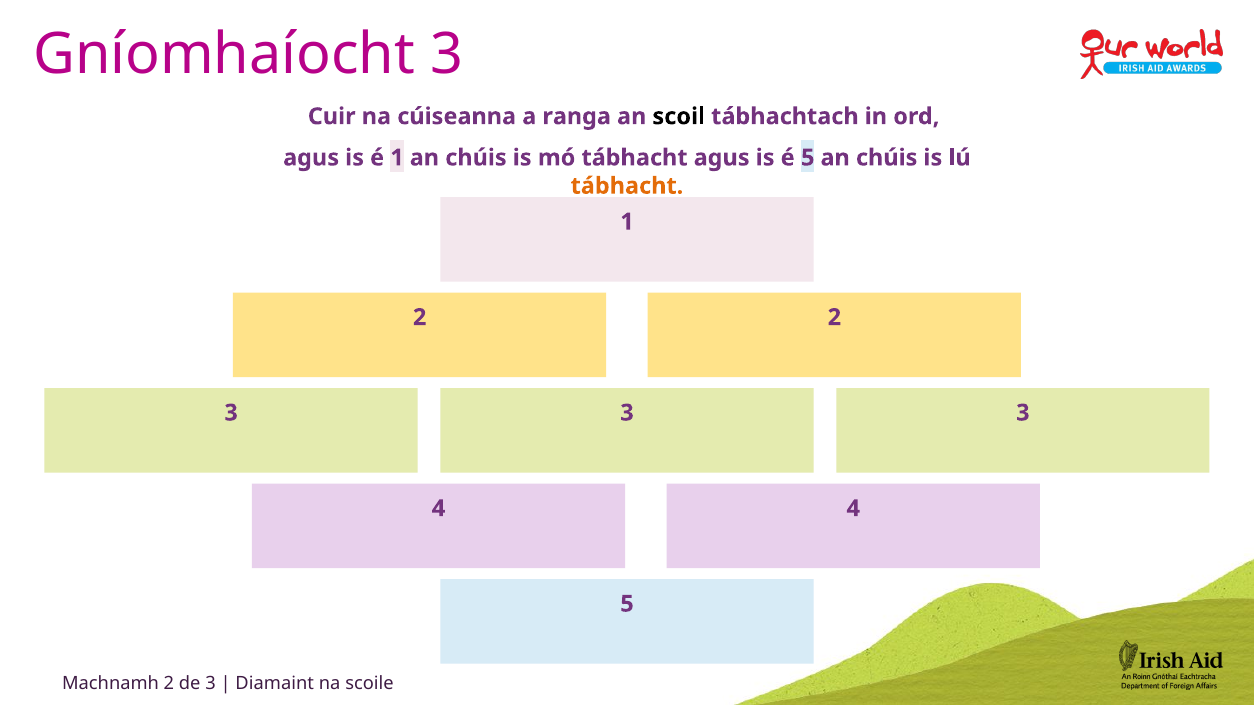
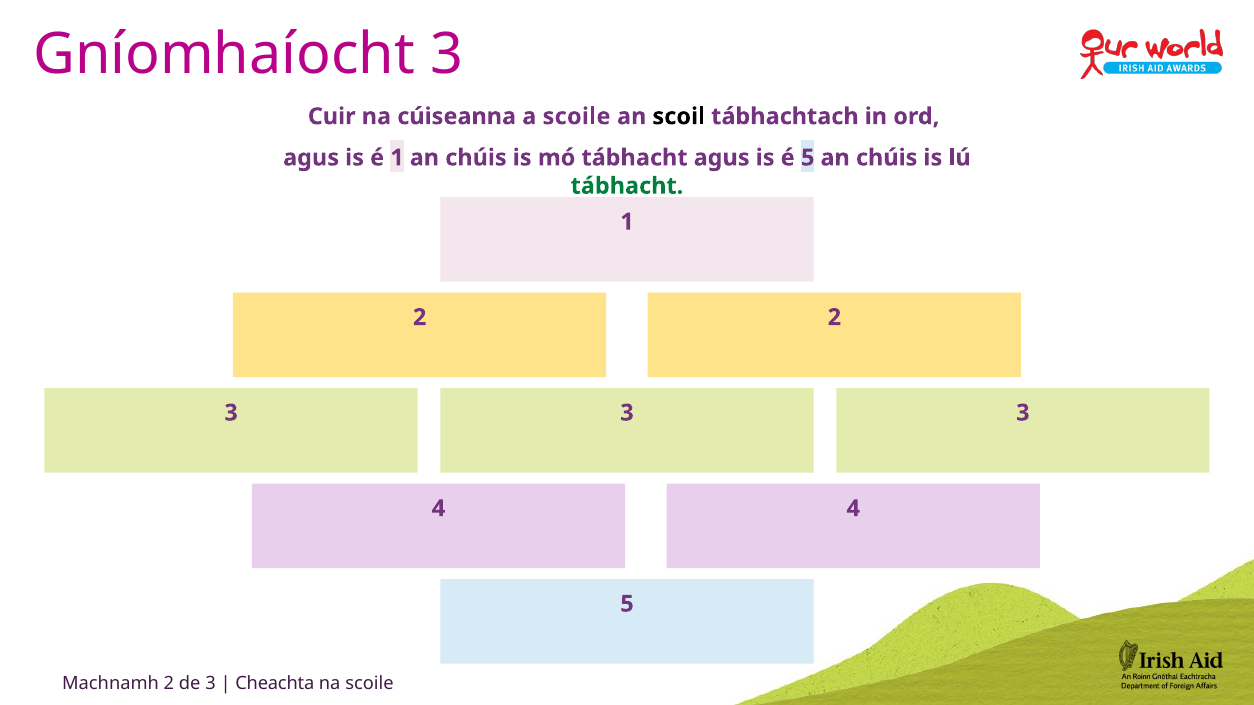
a ranga: ranga -> scoile (577, 117)
tábhacht colour: orange -> green (627, 186)
Diamaint: Diamaint -> Cheachta (275, 684)
